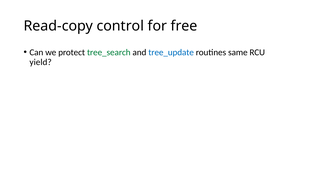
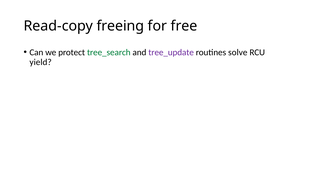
control: control -> freeing (120, 26)
tree_update colour: blue -> purple (171, 52)
same: same -> solve (238, 52)
